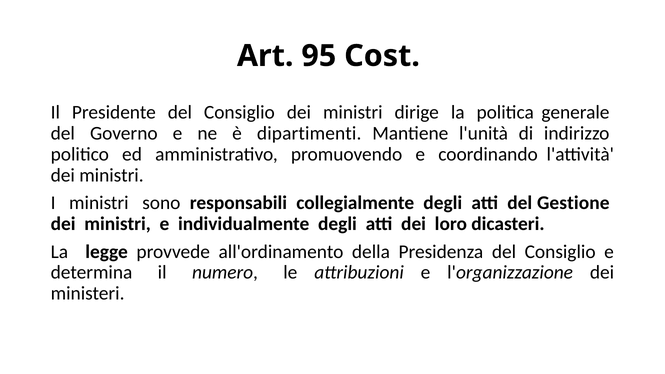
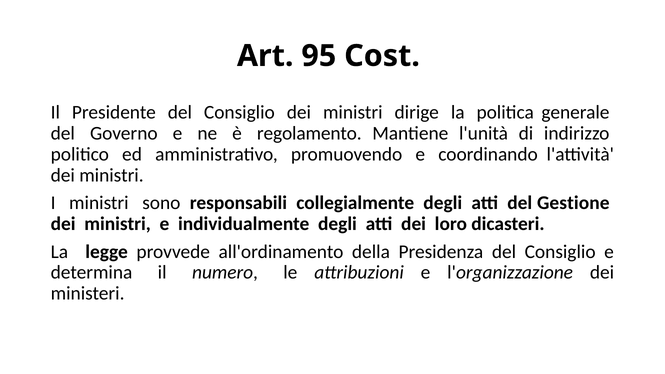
dipartimenti: dipartimenti -> regolamento (309, 133)
